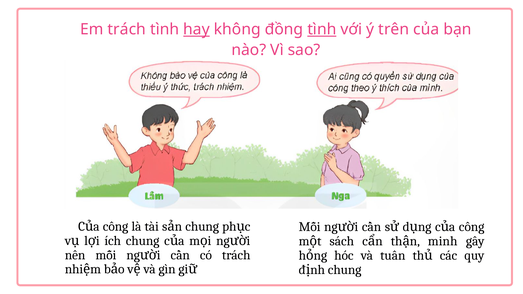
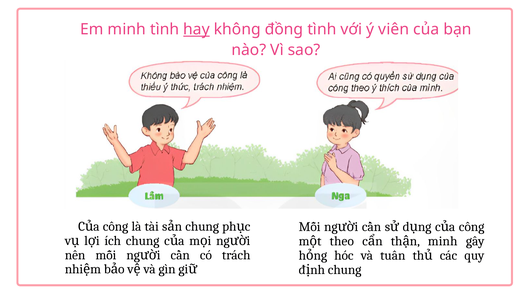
Em trách: trách -> minh (127, 29)
tình underline: present -> none (322, 29)
trên: trên -> viên (394, 29)
sách: sách -> theo (342, 241)
